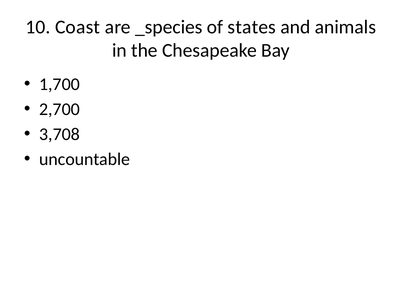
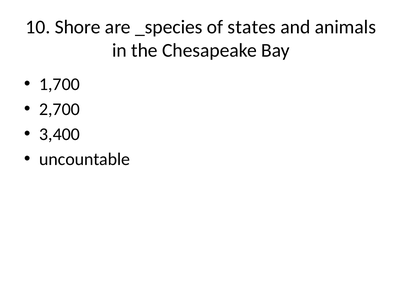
Coast: Coast -> Shore (78, 27)
3,708: 3,708 -> 3,400 (60, 134)
